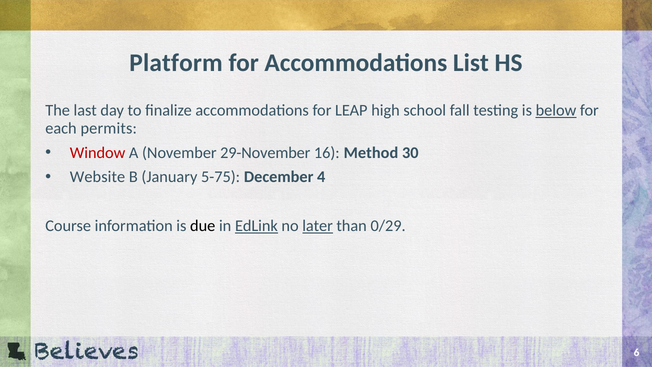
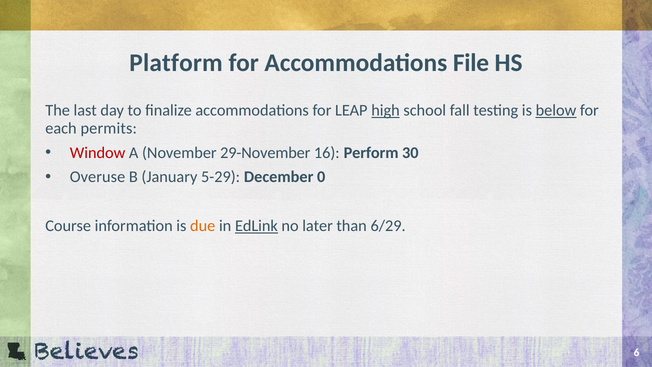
List: List -> File (471, 63)
high underline: none -> present (385, 111)
Method: Method -> Perform (371, 153)
Website: Website -> Overuse (98, 177)
5-75: 5-75 -> 5-29 (221, 177)
4: 4 -> 0 (321, 177)
due colour: black -> orange (203, 226)
later underline: present -> none (318, 226)
0/29: 0/29 -> 6/29 (388, 226)
